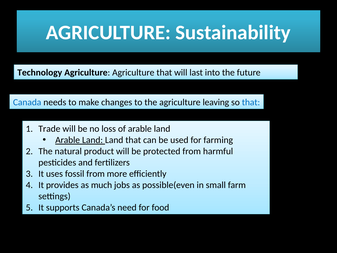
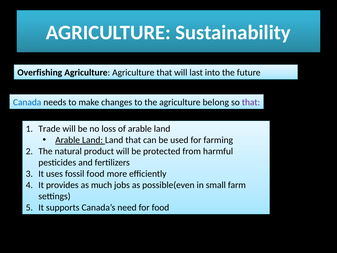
Technology: Technology -> Overfishing (40, 73)
leaving: leaving -> belong (216, 102)
that colour: blue -> purple (251, 102)
fossil from: from -> food (95, 174)
